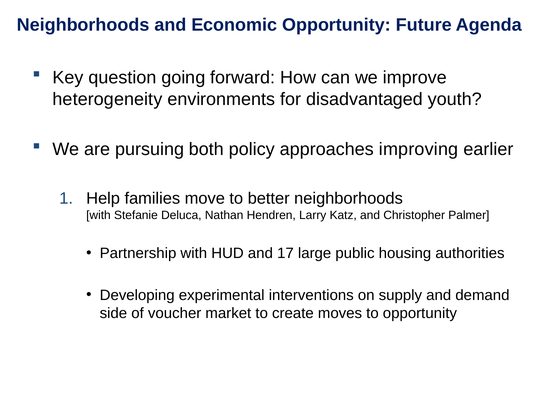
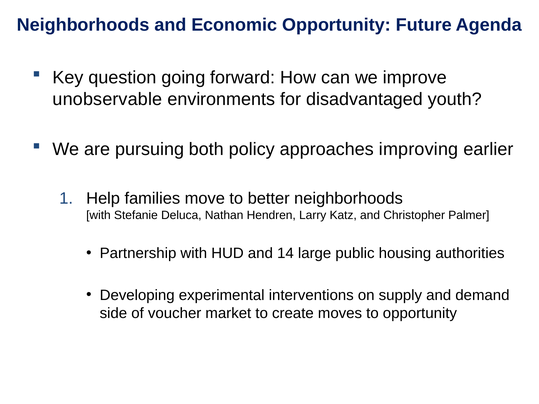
heterogeneity: heterogeneity -> unobservable (107, 99)
17: 17 -> 14 (285, 253)
